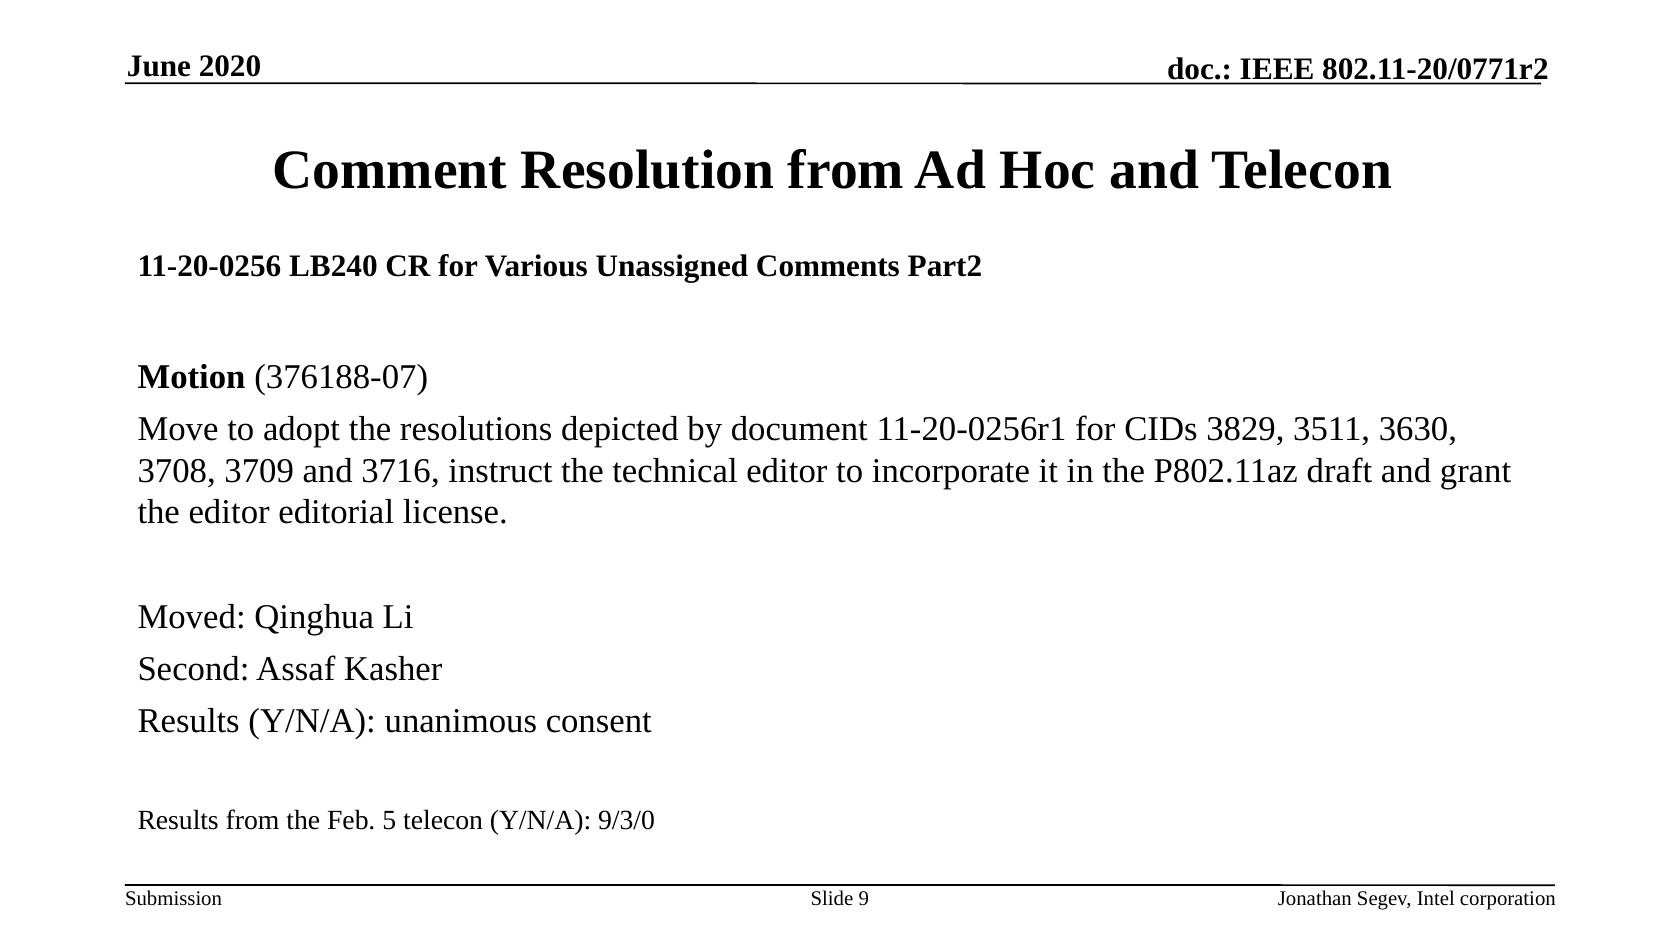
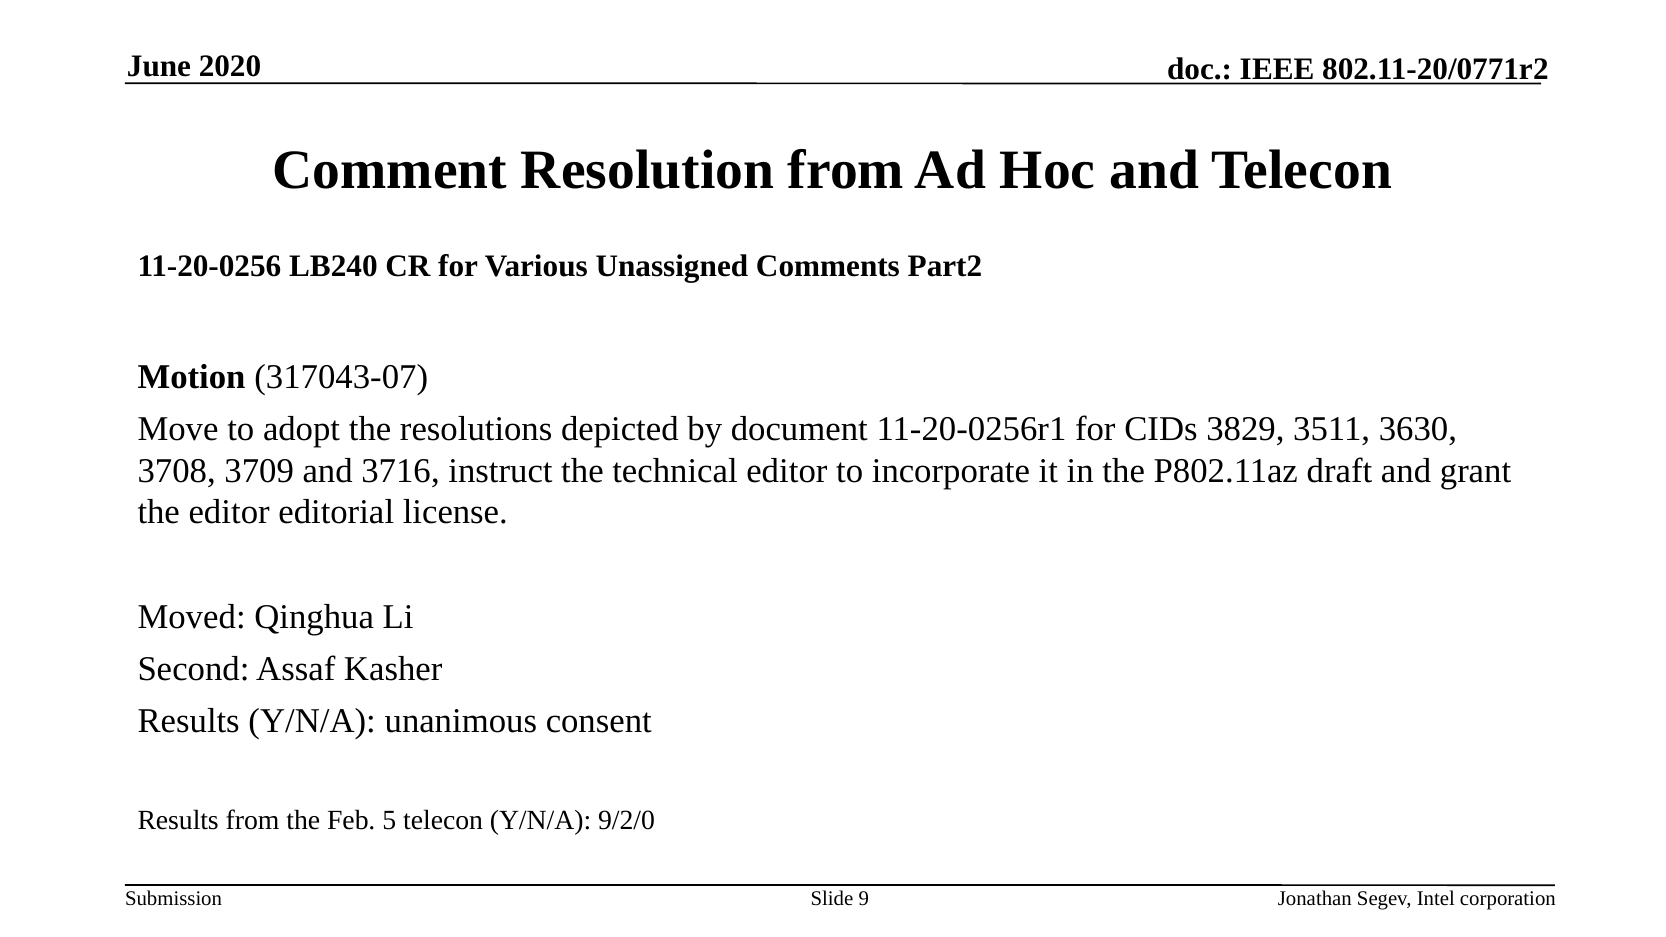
376188-07: 376188-07 -> 317043-07 (341, 377)
9/3/0: 9/3/0 -> 9/2/0 (627, 820)
